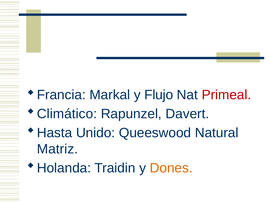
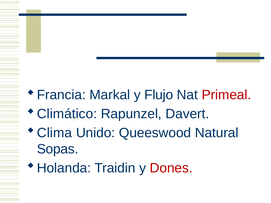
Hasta: Hasta -> Clima (54, 133)
Matriz: Matriz -> Sopas (58, 149)
Dones colour: orange -> red (171, 168)
